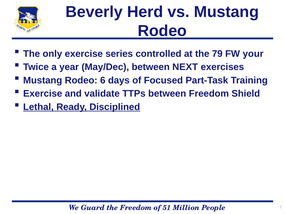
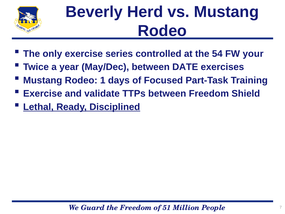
79: 79 -> 54 (217, 54)
NEXT: NEXT -> DATE (185, 67)
6: 6 -> 1 (103, 80)
